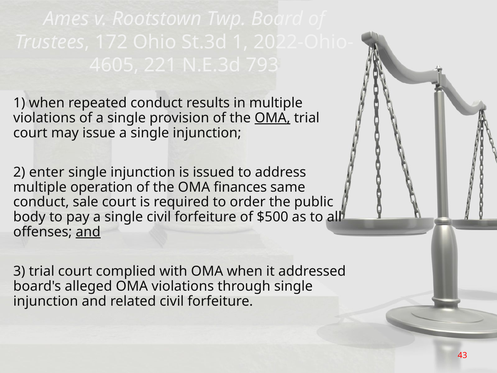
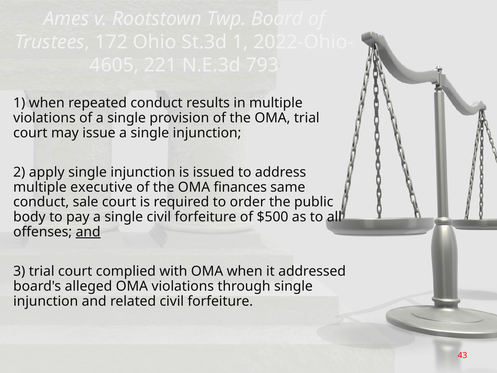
OMA underline: present -> none (272, 118)
enter: enter -> apply (47, 172)
operation: operation -> executive (101, 187)
